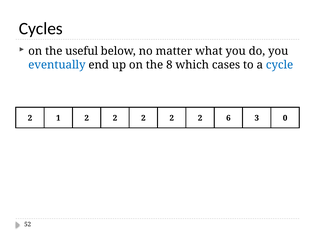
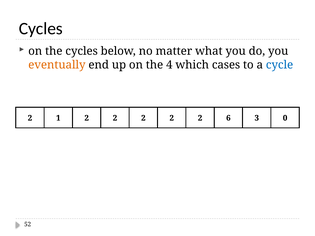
the useful: useful -> cycles (82, 51)
eventually colour: blue -> orange (57, 65)
8: 8 -> 4 (169, 65)
